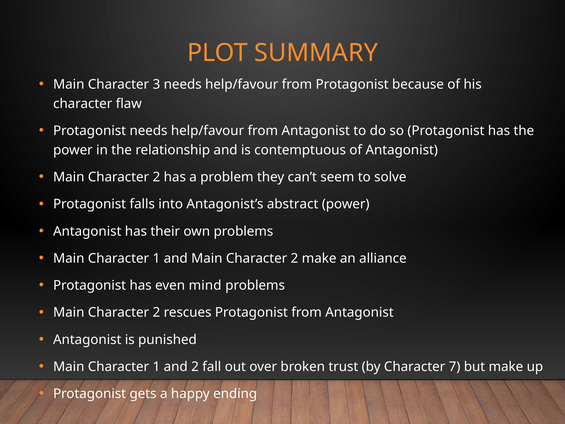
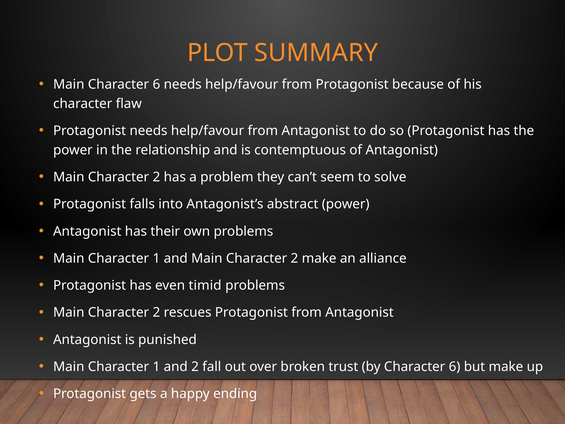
Main Character 3: 3 -> 6 (156, 84)
mind: mind -> timid (205, 285)
by Character 7: 7 -> 6 (455, 367)
